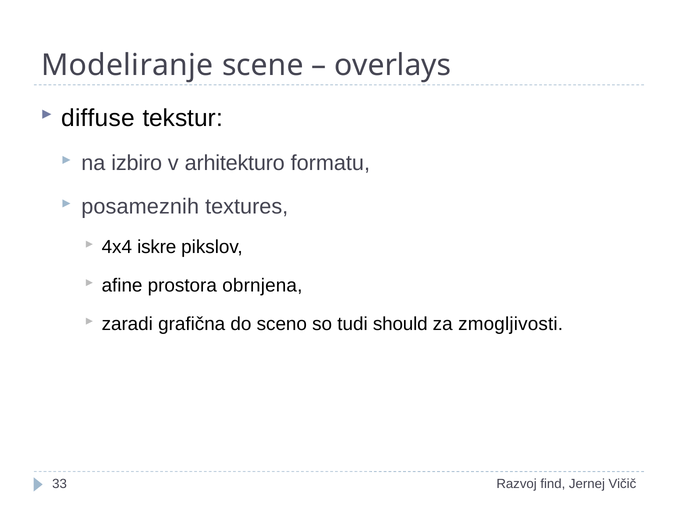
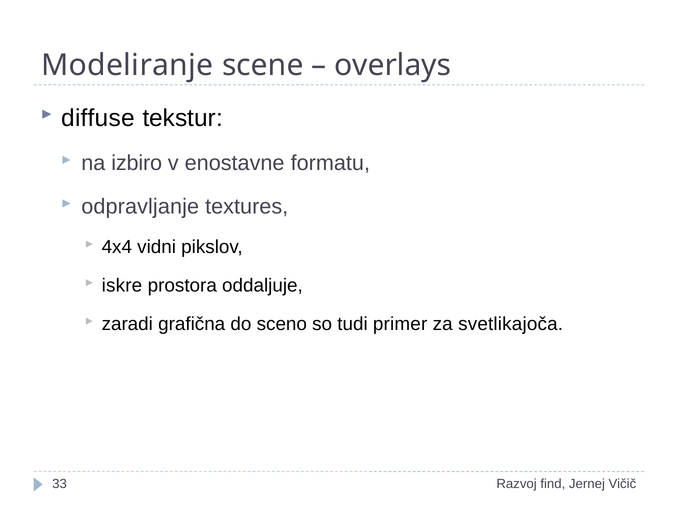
arhitekturo: arhitekturo -> enostavne (235, 163)
posameznih: posameznih -> odpravljanje (140, 207)
iskre: iskre -> vidni (157, 247)
afine: afine -> iskre (122, 285)
obrnjena: obrnjena -> oddaljuje (262, 285)
should: should -> primer (400, 324)
zmogljivosti: zmogljivosti -> svetlikajoča (511, 324)
